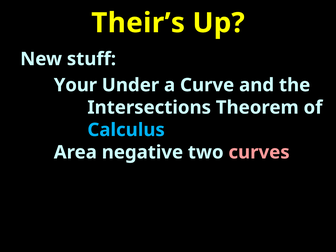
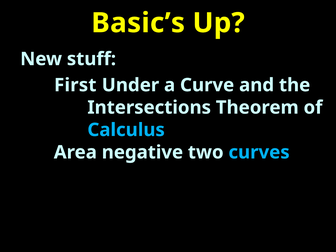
Their’s: Their’s -> Basic’s (138, 23)
Your: Your -> First (75, 85)
curves colour: pink -> light blue (259, 152)
